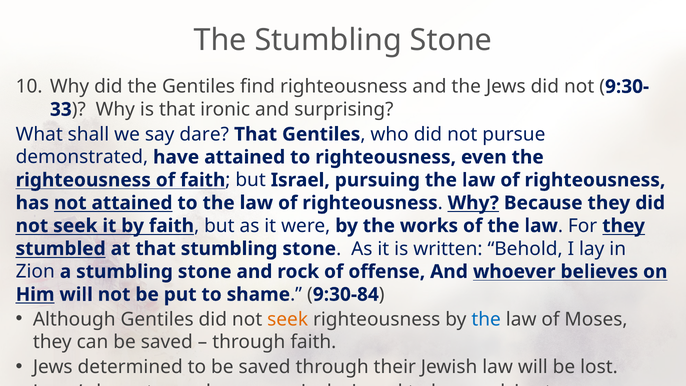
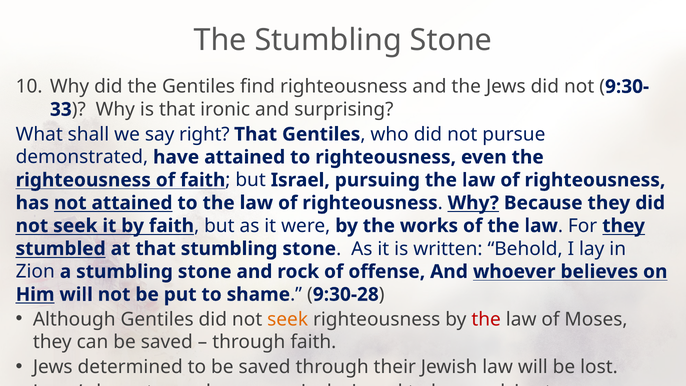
dare: dare -> right (204, 134)
9:30-84: 9:30-84 -> 9:30-28 (346, 294)
the colour: blue -> red (486, 319)
